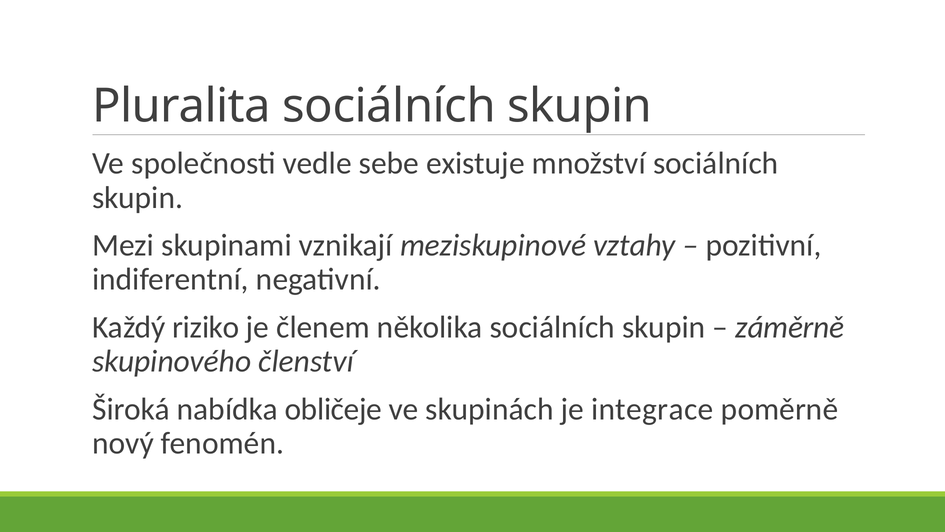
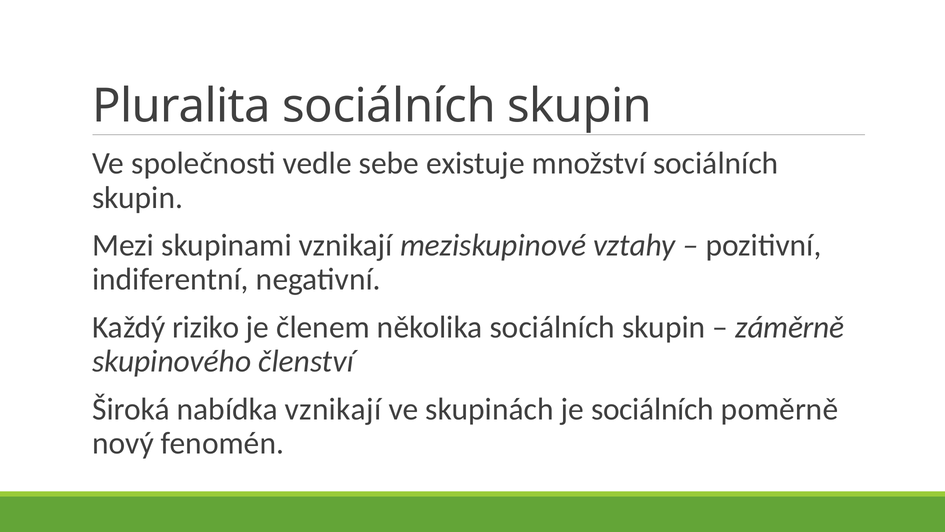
nabídka obličeje: obličeje -> vznikají (333, 409)
je integrace: integrace -> sociálních (653, 409)
